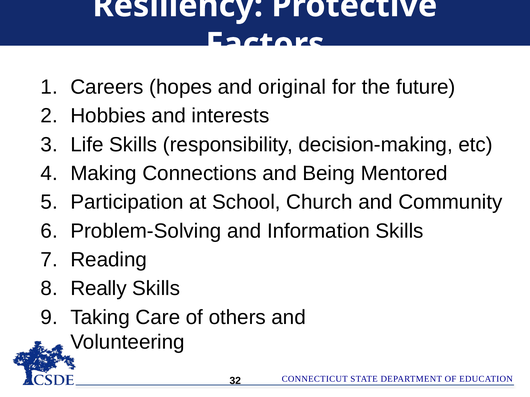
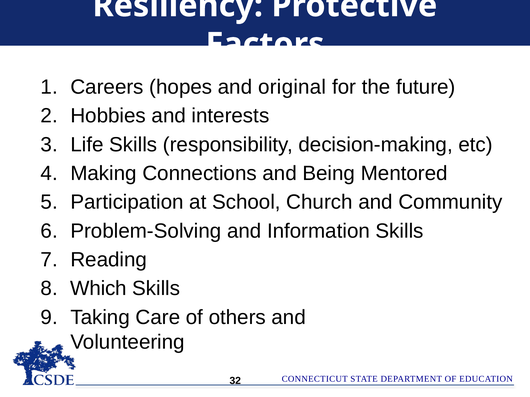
Really: Really -> Which (99, 289)
